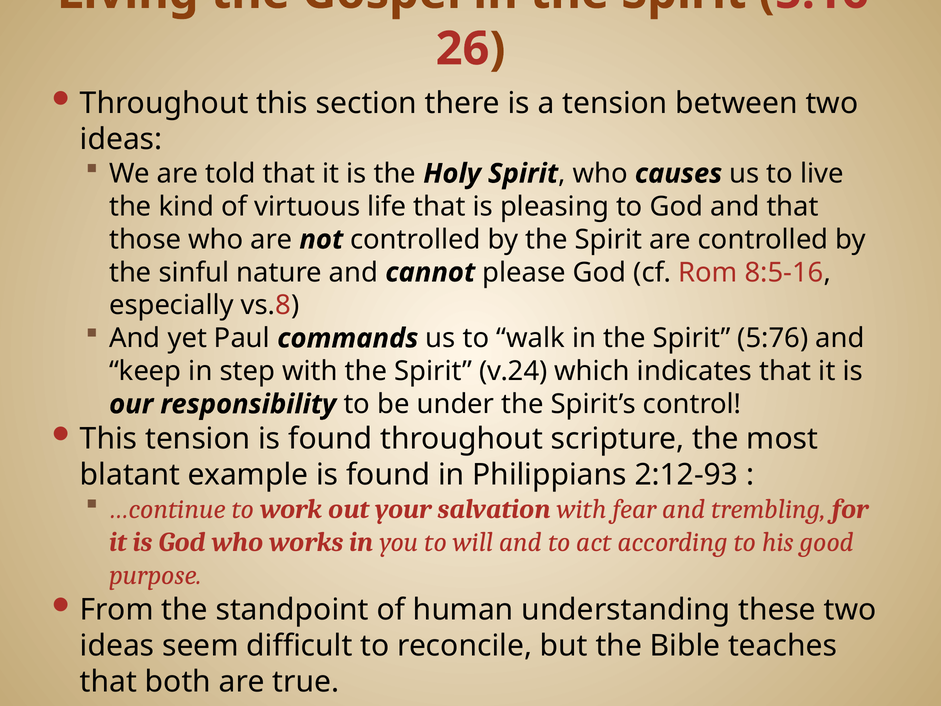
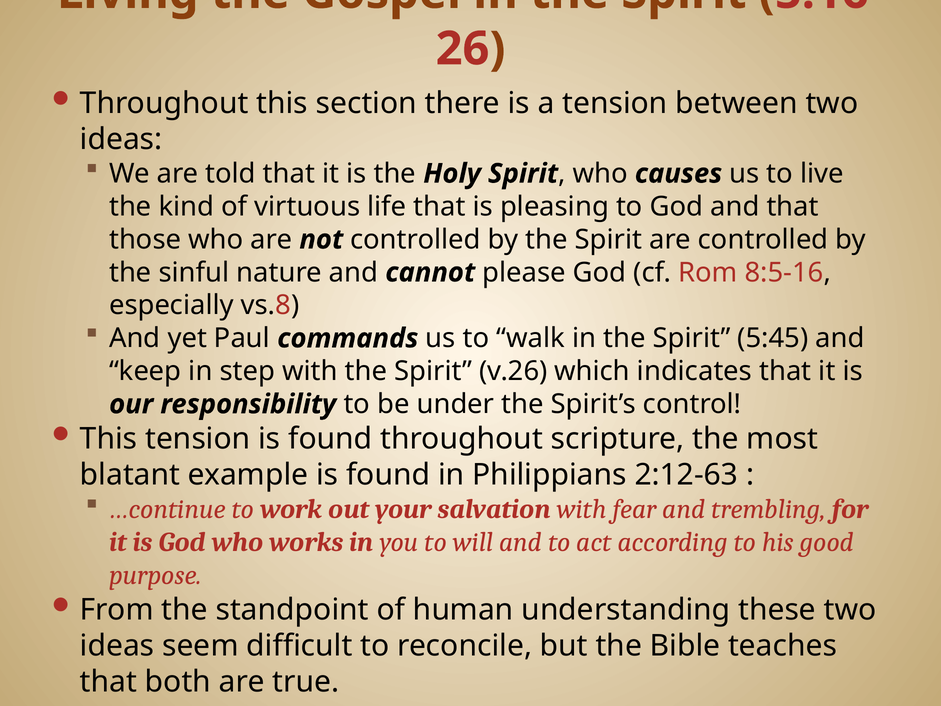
5:76: 5:76 -> 5:45 (773, 338)
v.24: v.24 -> v.26 (513, 371)
2:12-93: 2:12-93 -> 2:12-63 (686, 475)
